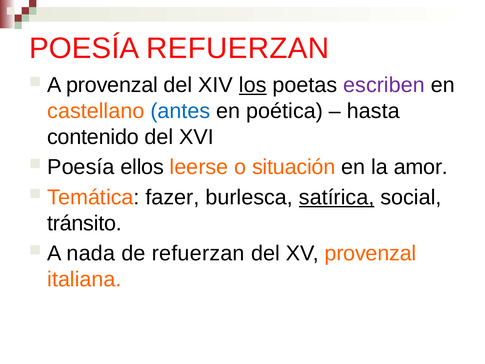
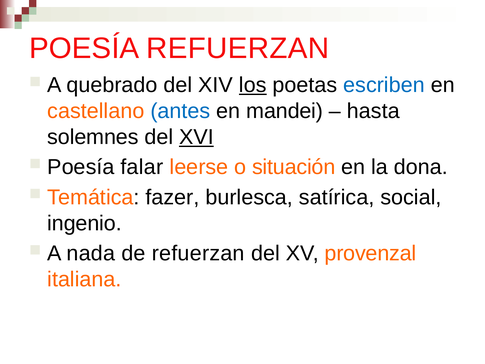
A provenzal: provenzal -> quebrado (112, 85)
escriben colour: purple -> blue (384, 85)
poética: poética -> mandei (285, 111)
contenido: contenido -> solemnes (93, 137)
XVI underline: none -> present (196, 137)
ellos: ellos -> falar (142, 167)
amor: amor -> dona (421, 167)
satírica underline: present -> none (337, 197)
tránsito: tránsito -> ingenio (84, 223)
